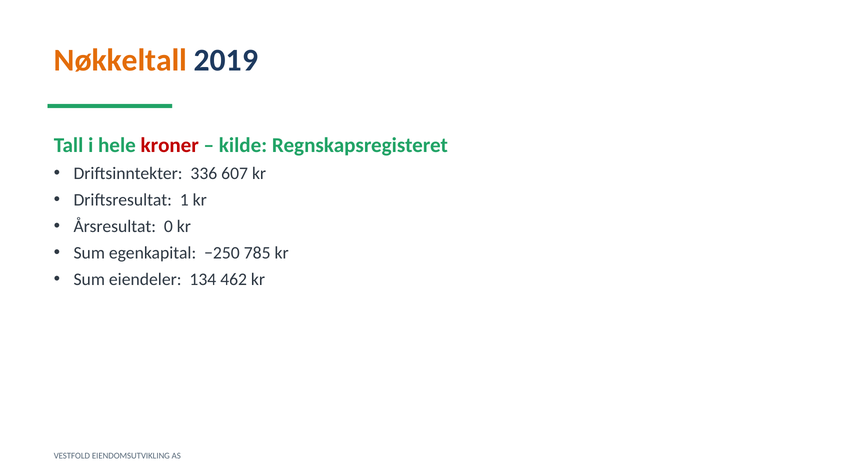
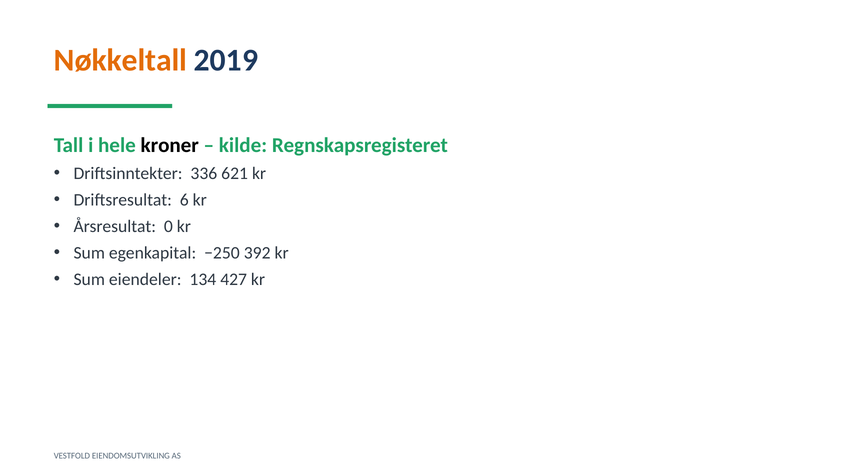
kroner colour: red -> black (170, 145)
607: 607 -> 621 (235, 174)
1: 1 -> 6 (184, 200)
785: 785 -> 392 (257, 253)
462: 462 -> 427 (234, 279)
